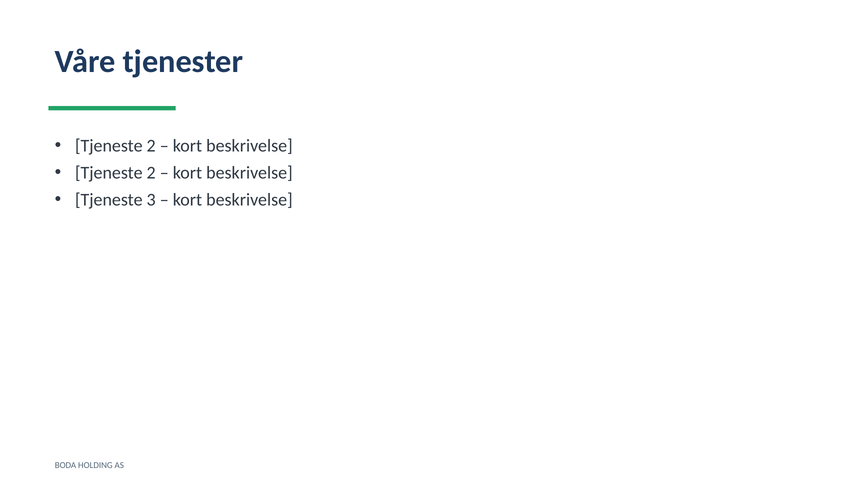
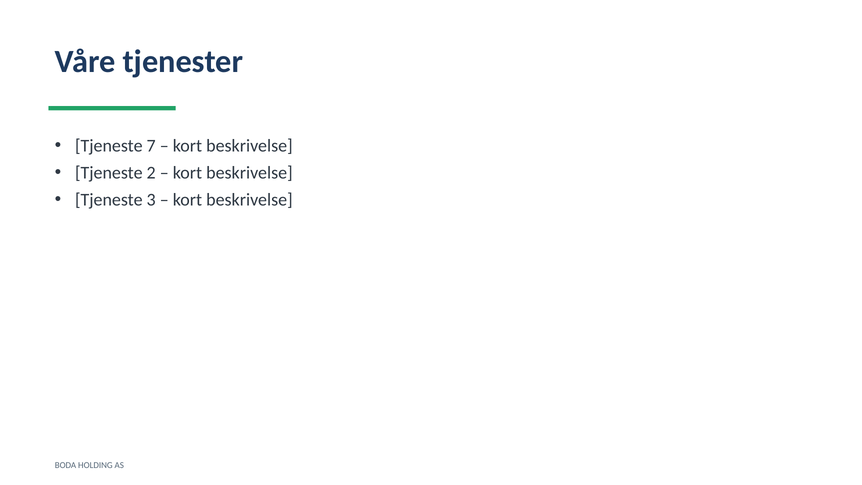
2: 2 -> 7 (151, 146)
